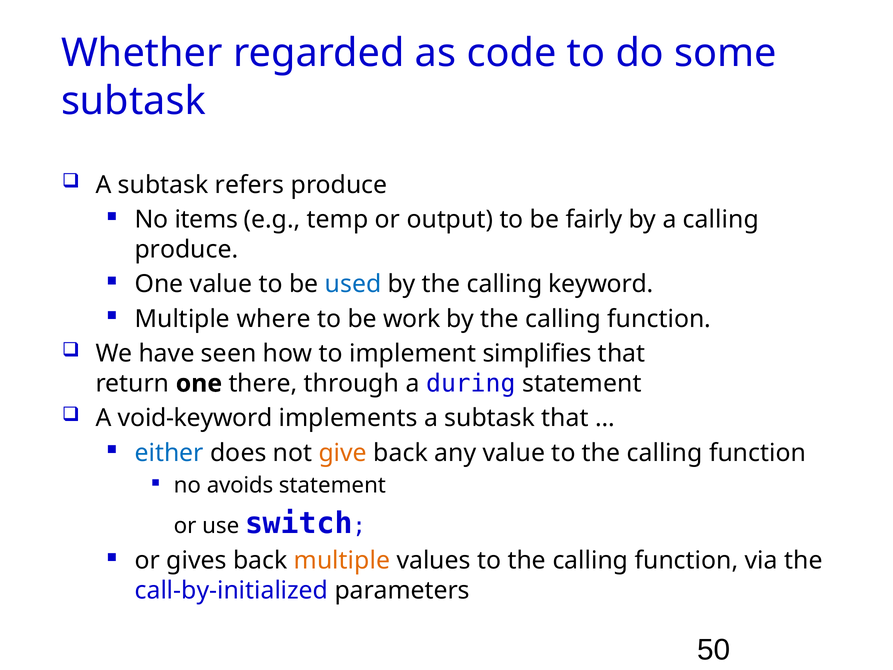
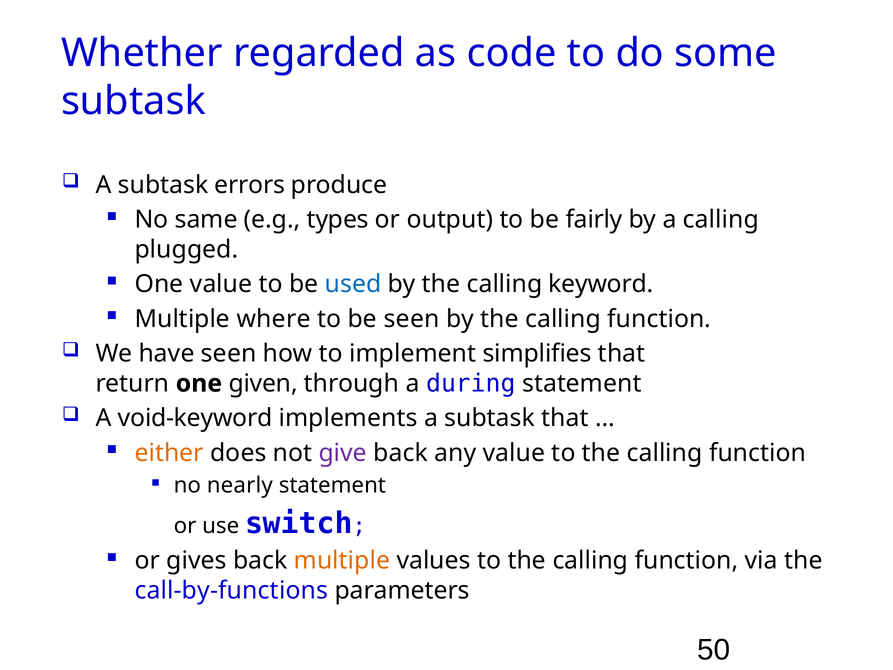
refers: refers -> errors (250, 185)
items: items -> same (206, 220)
temp: temp -> types (338, 220)
produce: produce -> plugged (186, 249)
be work: work -> seen (412, 319)
there: there -> given (263, 383)
either colour: blue -> orange (169, 453)
give colour: orange -> purple (343, 453)
avoids: avoids -> nearly (240, 485)
call-by-initialized: call-by-initialized -> call-by-functions (231, 590)
